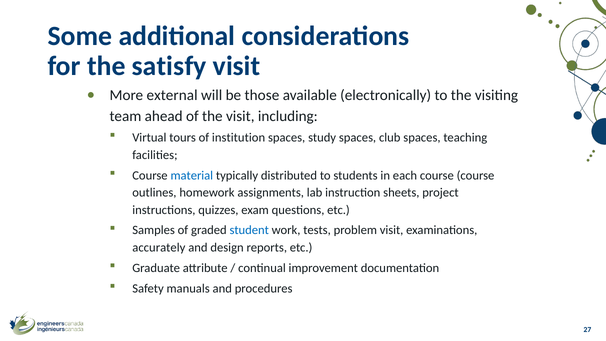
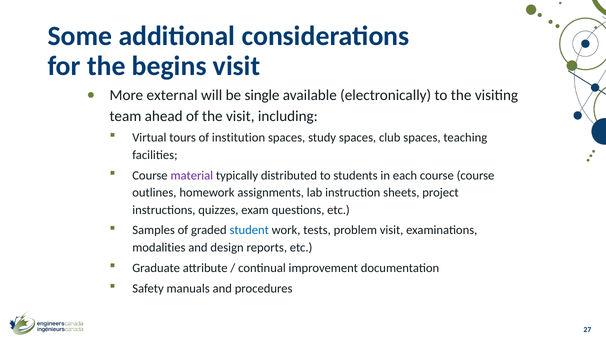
satisfy: satisfy -> begins (169, 66)
those: those -> single (262, 95)
material colour: blue -> purple (192, 175)
accurately: accurately -> modalities (159, 247)
